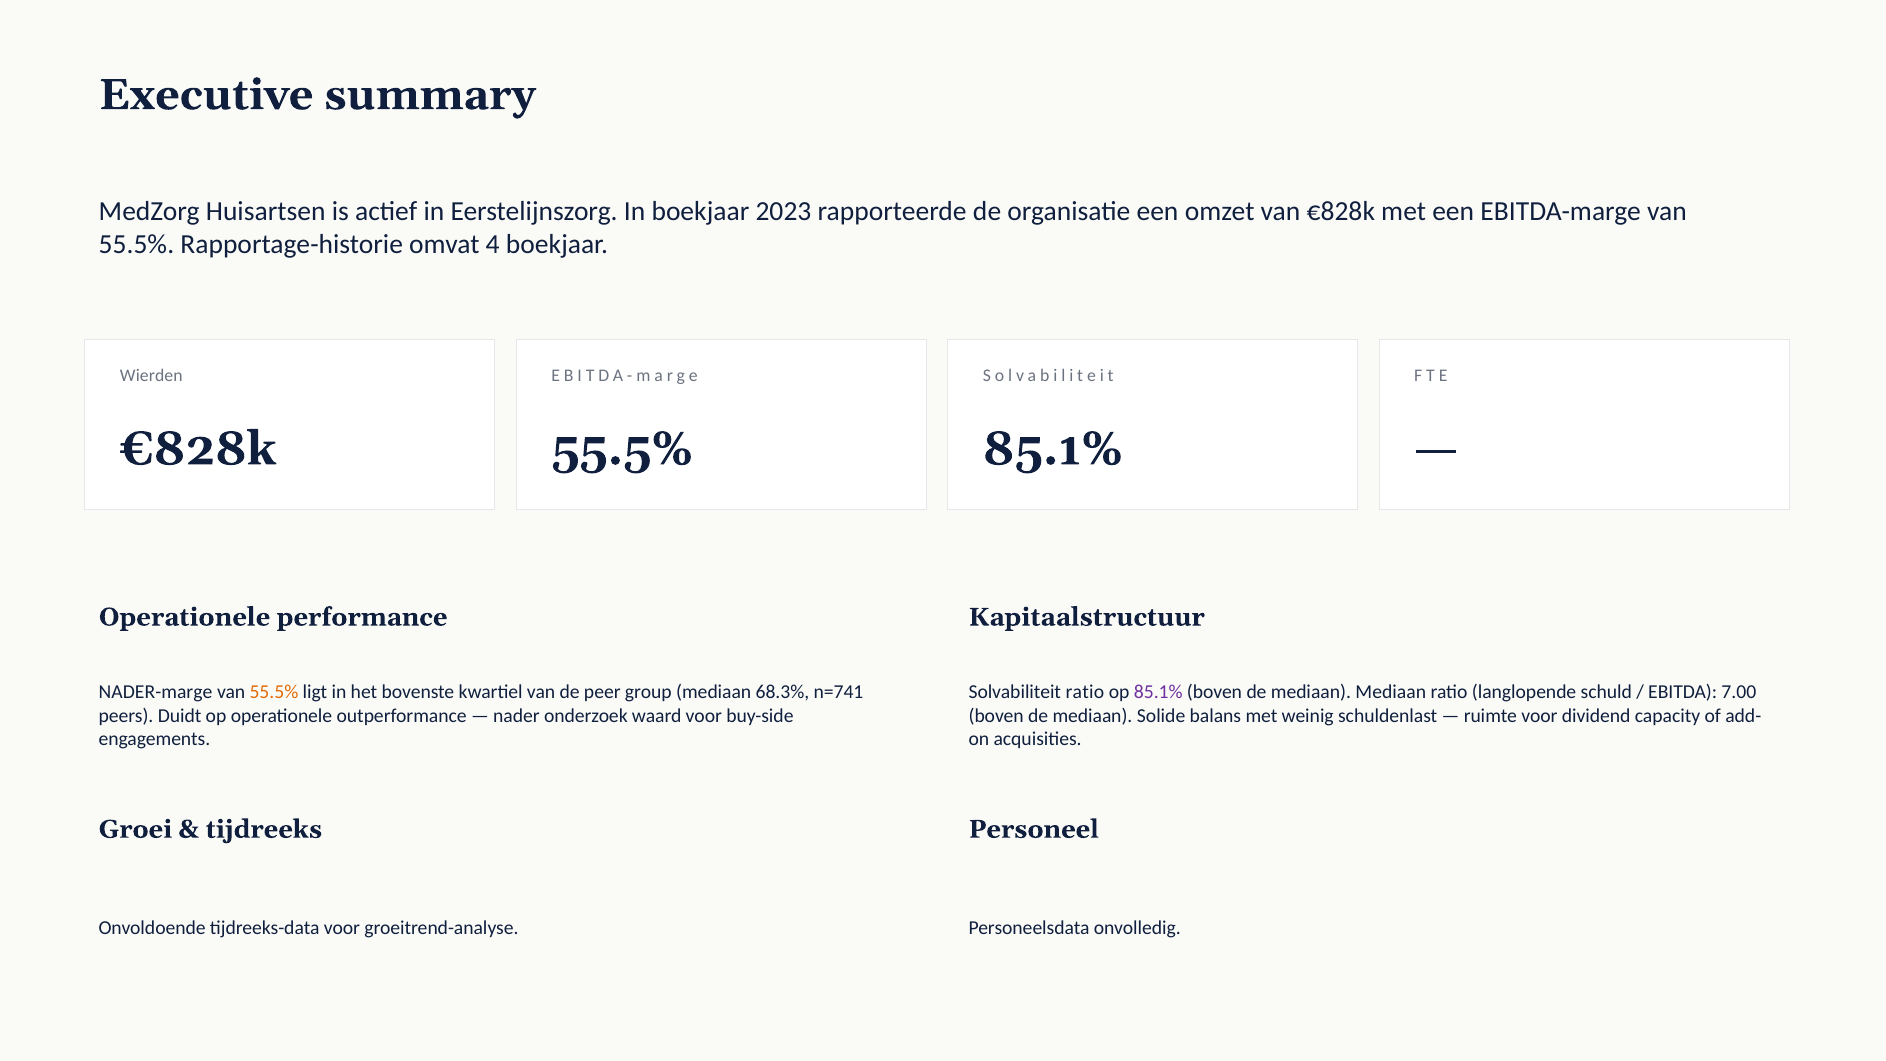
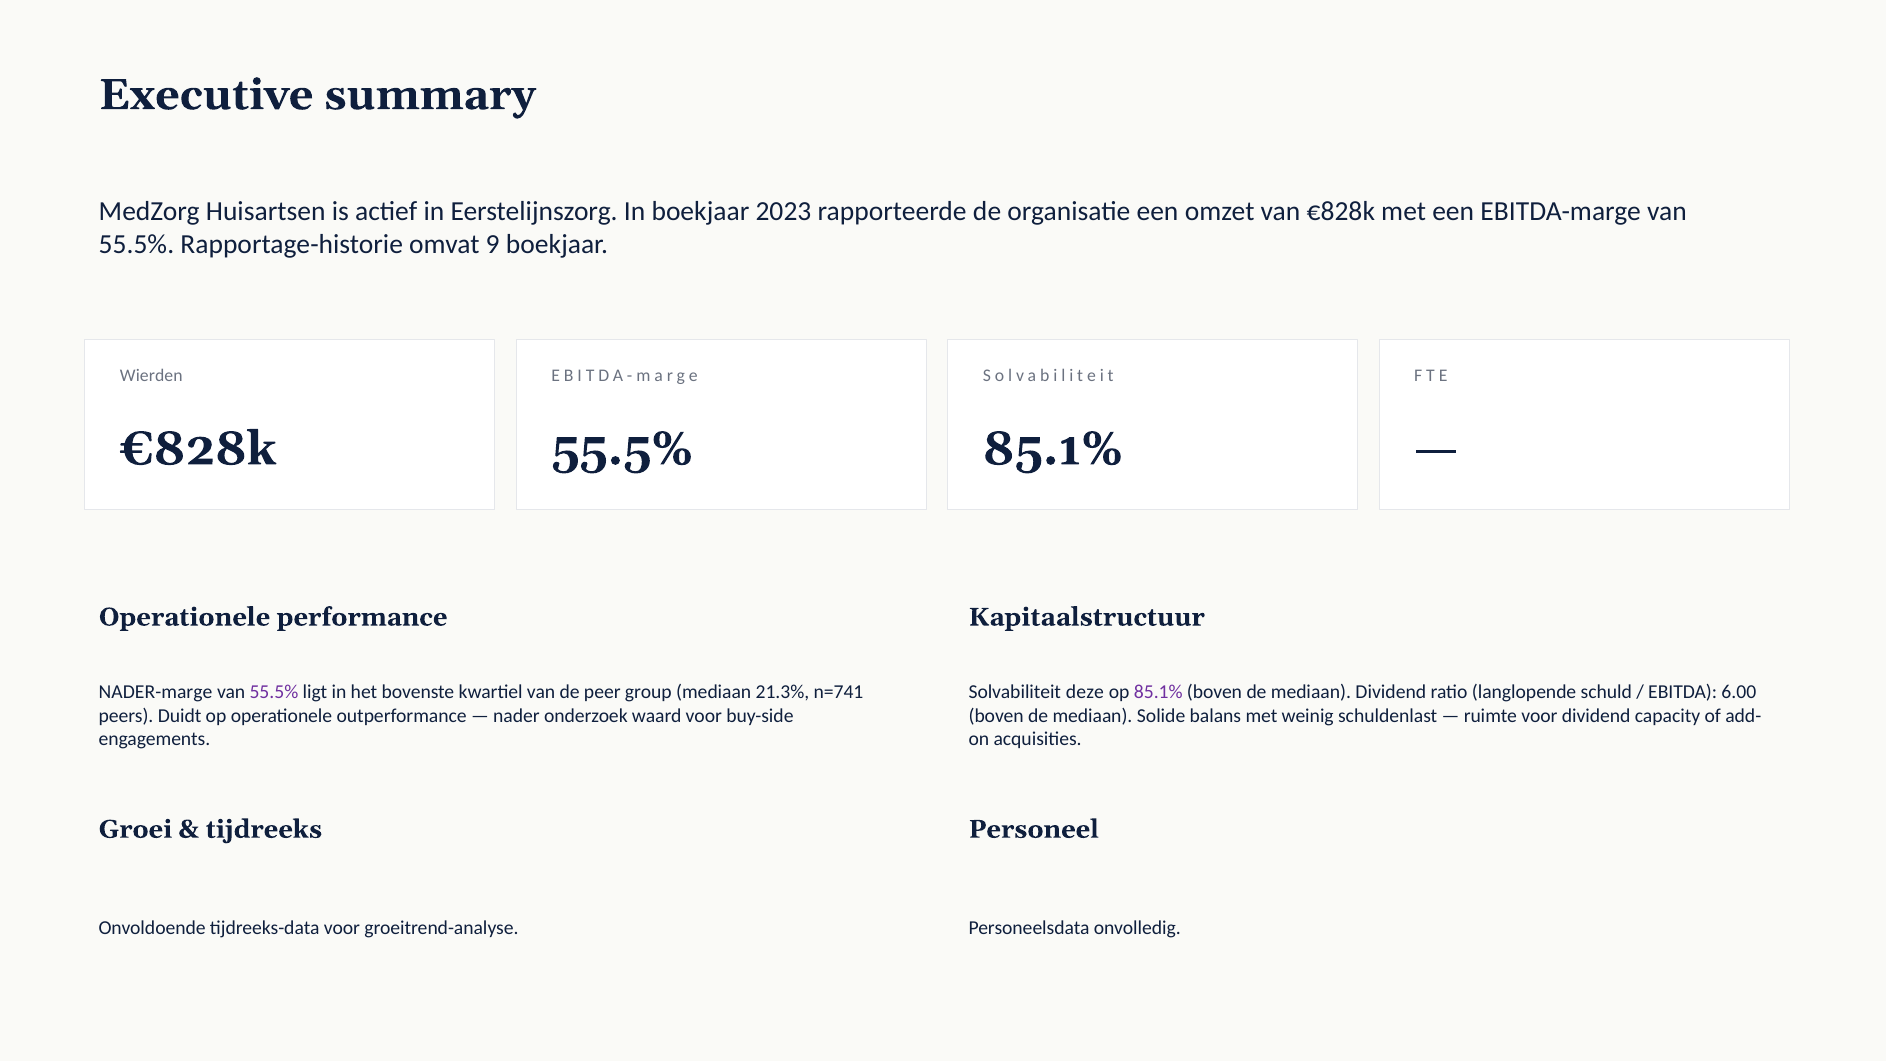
4: 4 -> 9 (493, 245)
55.5% colour: orange -> purple (274, 692)
68.3%: 68.3% -> 21.3% (782, 692)
Solvabiliteit ratio: ratio -> deze (1085, 692)
mediaan Mediaan: Mediaan -> Dividend (1391, 692)
7.00: 7.00 -> 6.00 (1739, 692)
